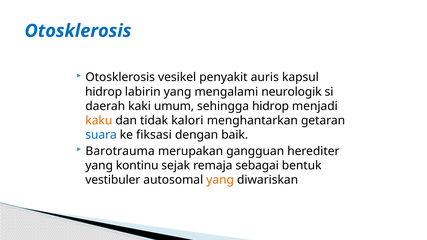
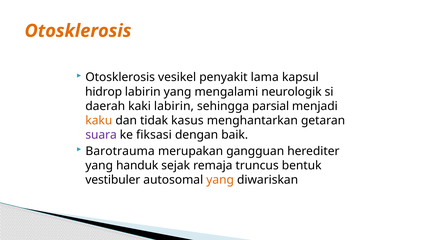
Otosklerosis colour: blue -> orange (78, 31)
auris: auris -> lama (265, 77)
kaki umum: umum -> labirin (174, 106)
sehingga hidrop: hidrop -> parsial (271, 106)
kalori: kalori -> kasus (187, 121)
suara colour: blue -> purple (101, 135)
kontinu: kontinu -> handuk (137, 166)
sebagai: sebagai -> truncus (257, 166)
